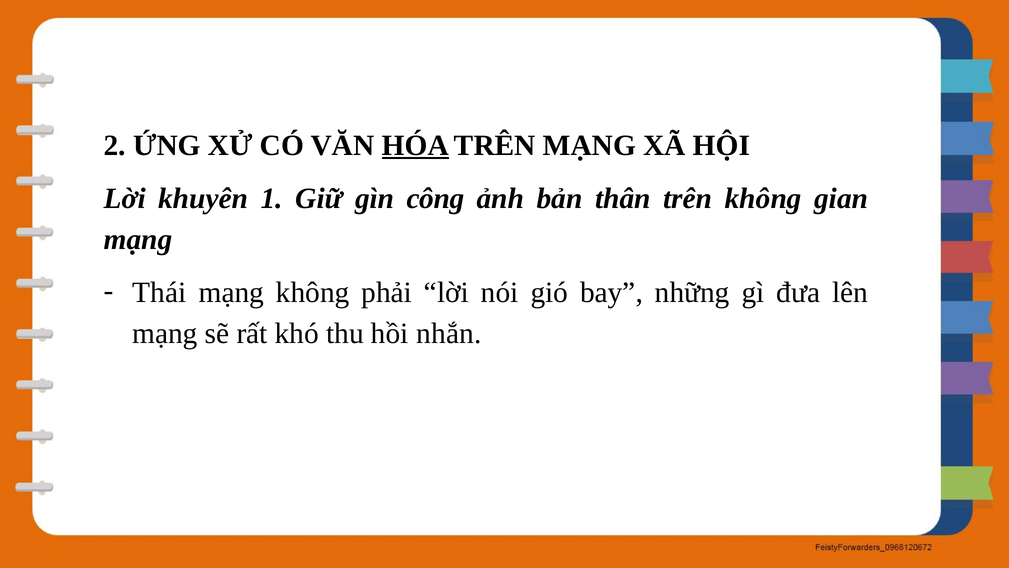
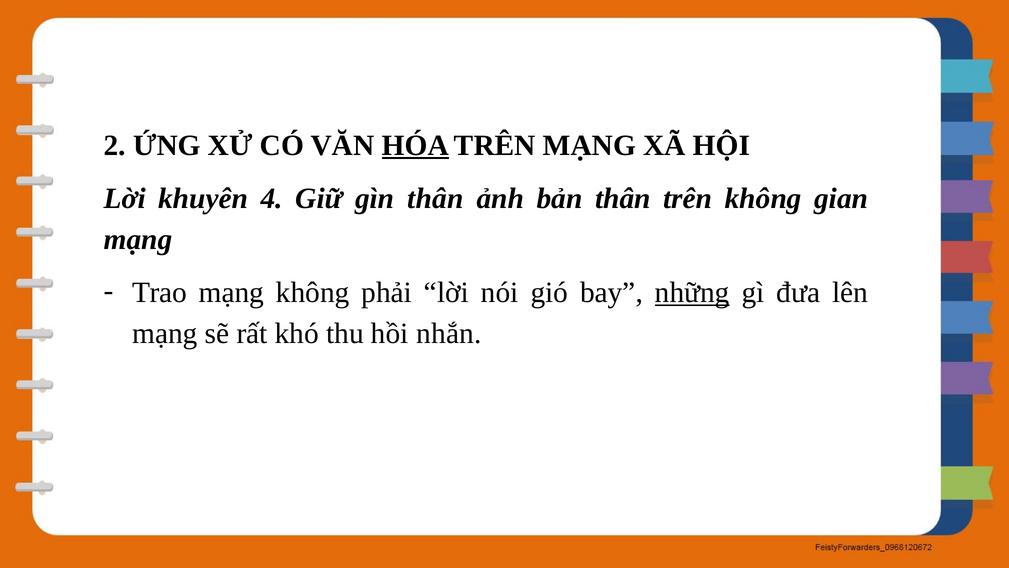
1: 1 -> 4 (272, 199)
gìn công: công -> thân (435, 199)
Thái: Thái -> Trao (160, 292)
những underline: none -> present (692, 292)
